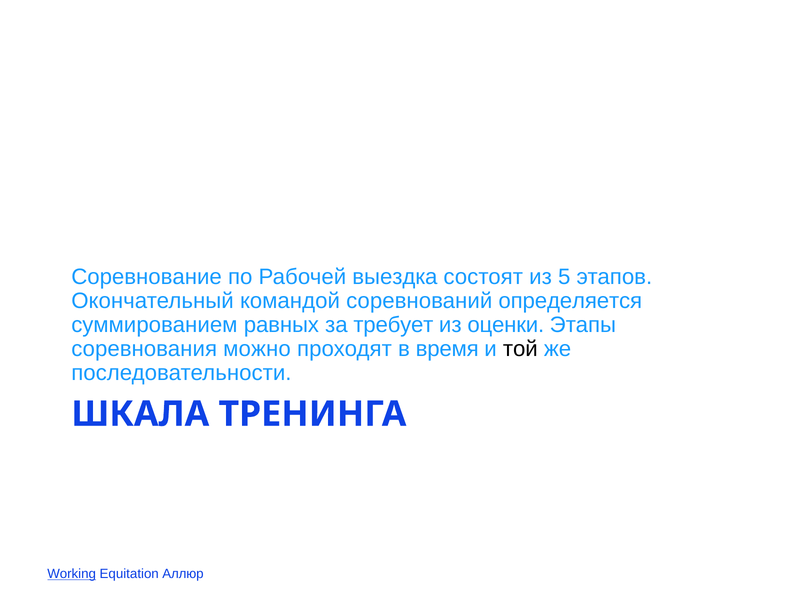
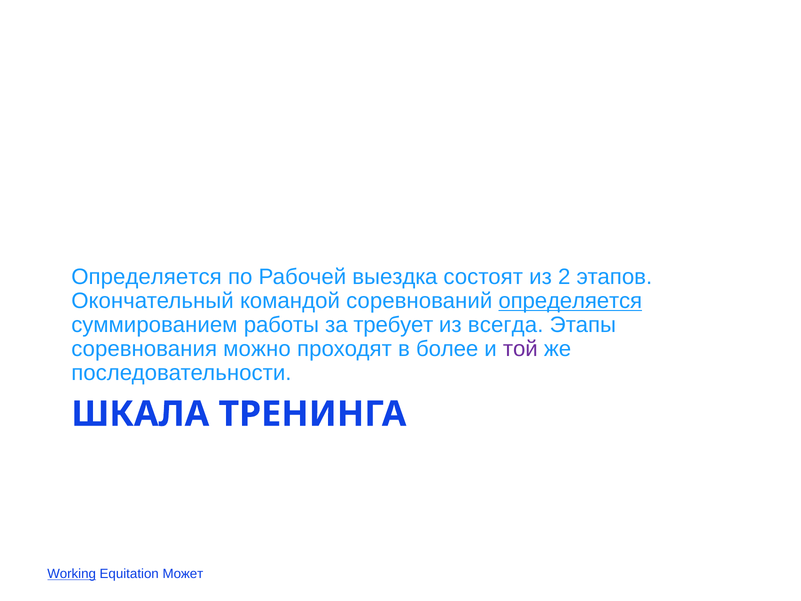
Соревнование: Соревнование -> Определяется (147, 277)
5: 5 -> 2 (564, 277)
определяется underline: none -> present (570, 301)
равных: равных -> работы (281, 325)
оценки: оценки -> всегда (506, 325)
время: время -> более (447, 349)
той colour: black -> purple (520, 349)
Аллюр: Аллюр -> Может (183, 574)
